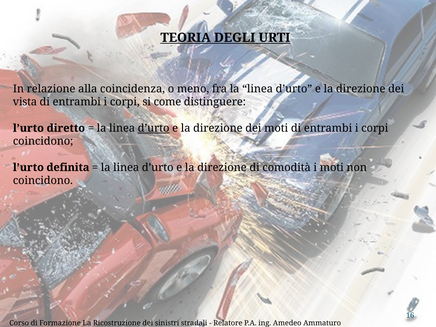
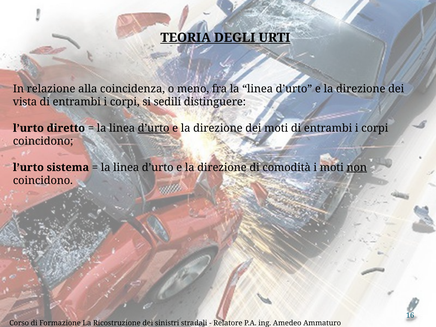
come: come -> sedili (167, 102)
definita: definita -> sistema (68, 167)
non underline: none -> present (357, 167)
